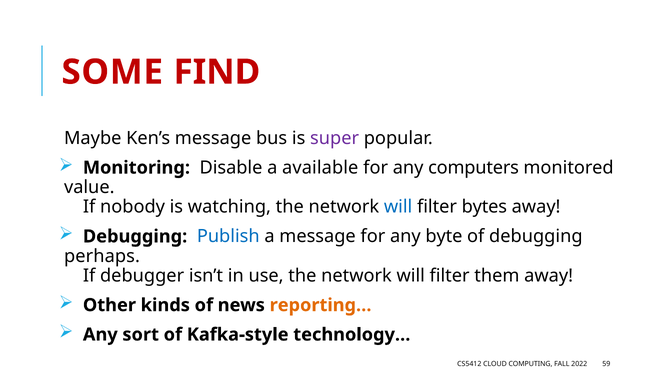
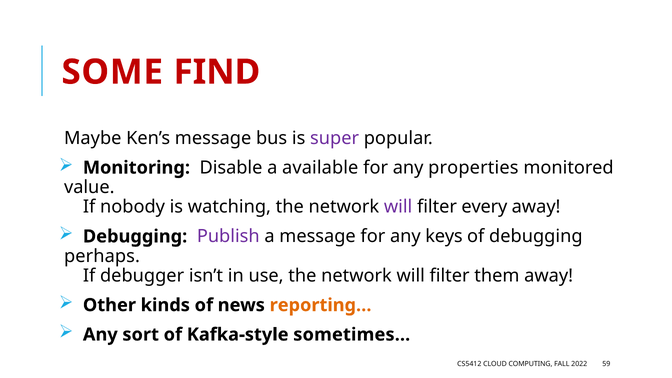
computers: computers -> properties (473, 168)
will colour: blue -> purple (398, 207)
bytes: bytes -> every (484, 207)
Publish colour: blue -> purple (228, 236)
byte: byte -> keys (444, 236)
technology…: technology… -> sometimes… (352, 335)
